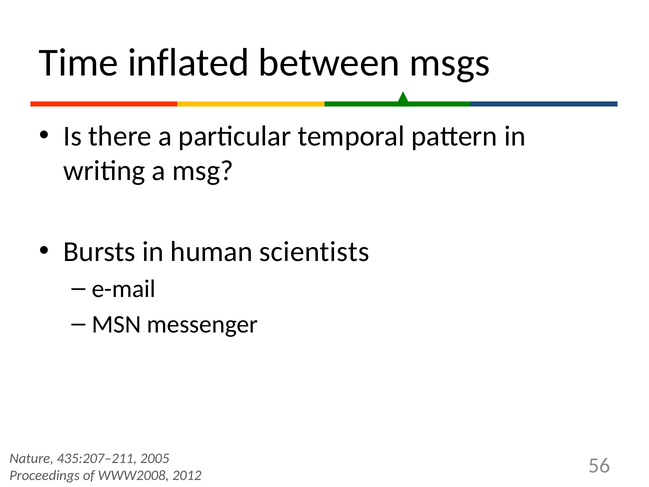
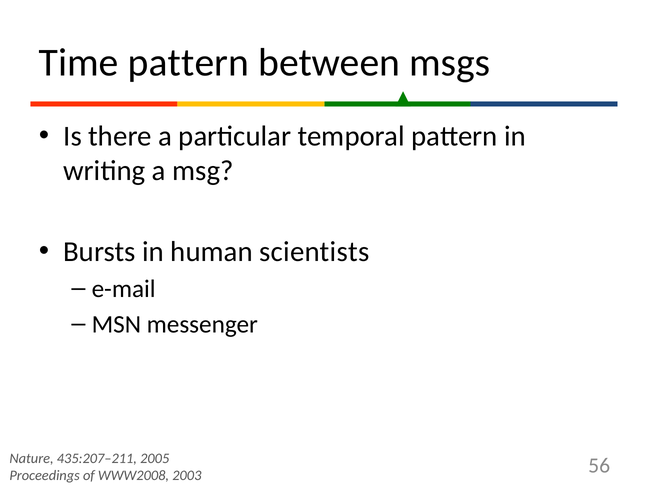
Time inflated: inflated -> pattern (188, 63)
2012: 2012 -> 2003 (187, 475)
